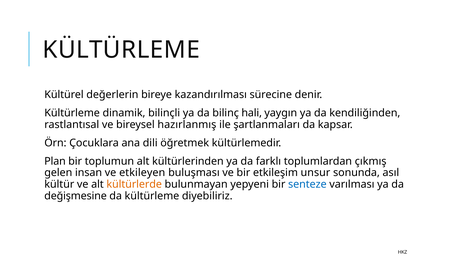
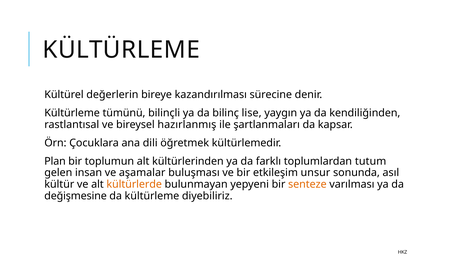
dinamik: dinamik -> tümünü (124, 113)
hali: hali -> lise (252, 113)
çıkmış: çıkmış -> tutum (371, 161)
etkileyen: etkileyen -> aşamalar (142, 173)
senteze colour: blue -> orange (307, 184)
